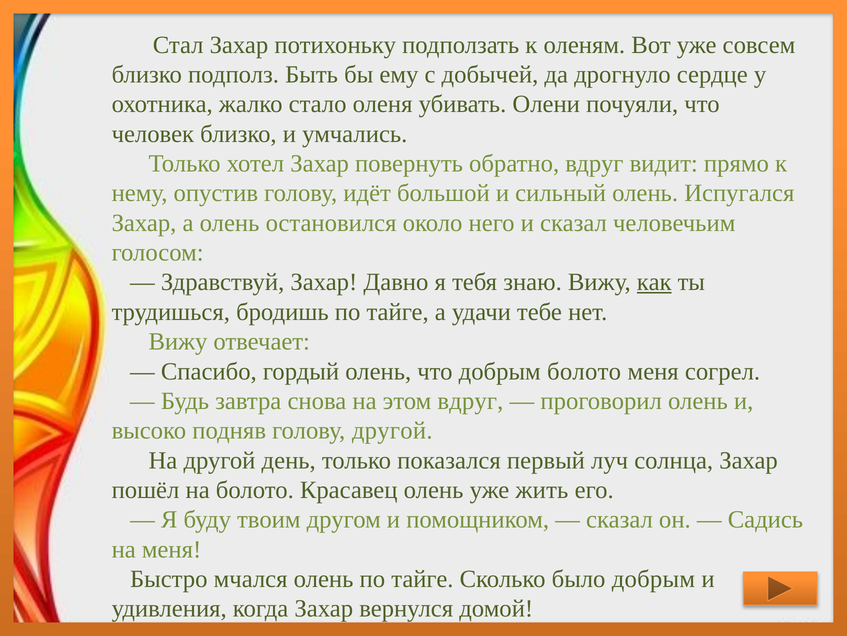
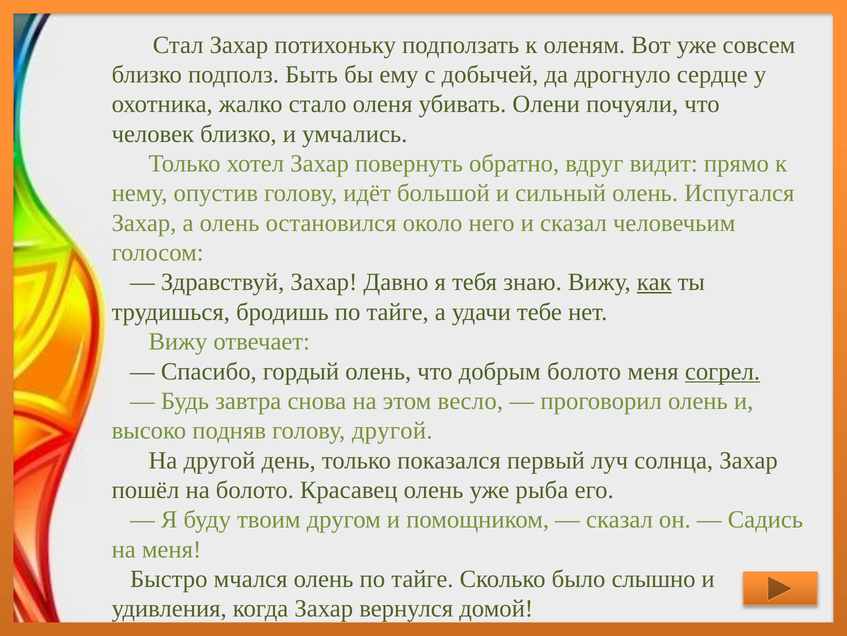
согрел underline: none -> present (723, 371)
этом вдруг: вдруг -> весло (470, 401)
жить: жить -> рыба (542, 490)
было добрым: добрым -> слышно (654, 578)
